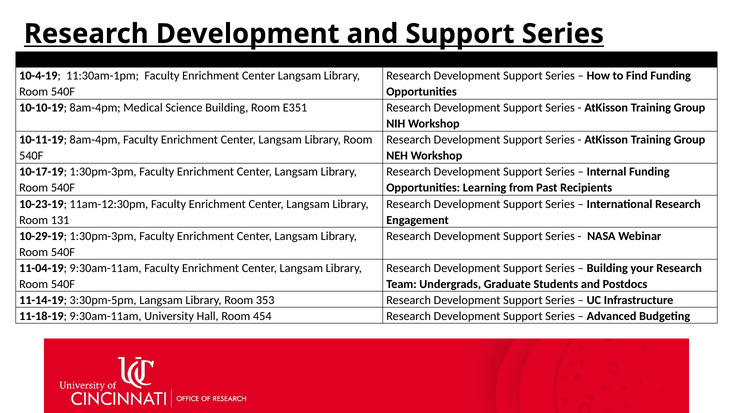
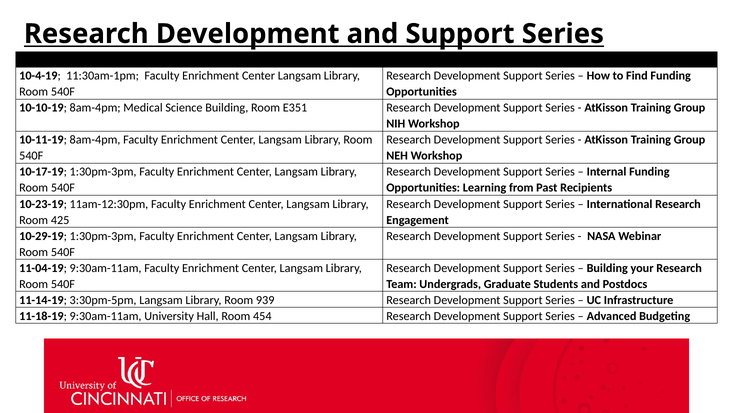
131: 131 -> 425 (60, 220)
353: 353 -> 939 (265, 300)
